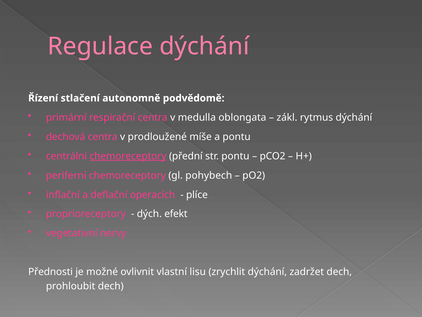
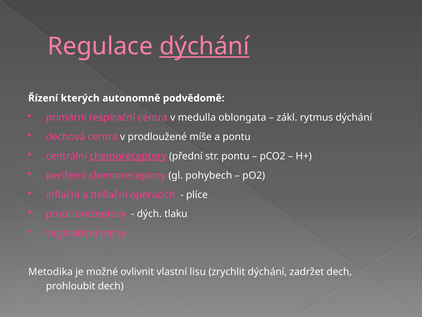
dýchání underline: none -> present (204, 46)
stlačení: stlačení -> kterých (80, 98)
efekt: efekt -> tlaku (176, 214)
Přednosti: Přednosti -> Metodika (50, 271)
